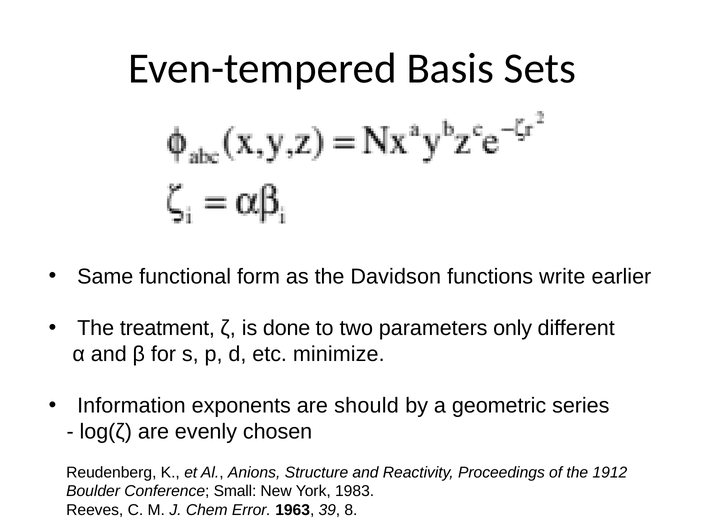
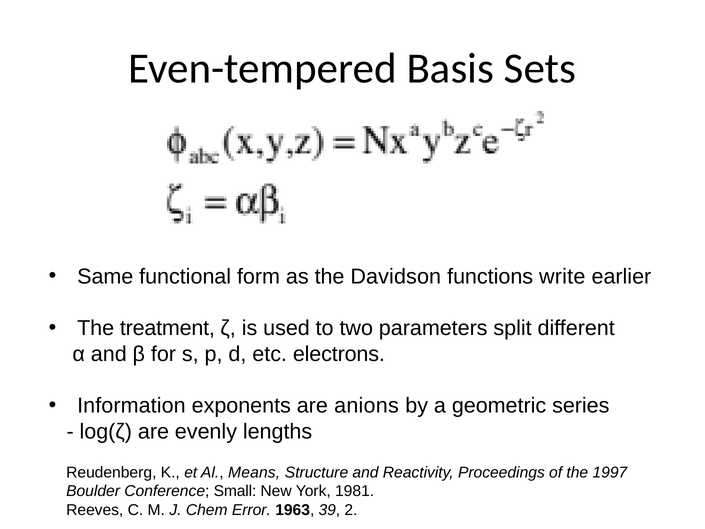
done: done -> used (287, 328)
only: only -> split (513, 328)
minimize: minimize -> electrons (339, 354)
should: should -> anions (367, 406)
chosen: chosen -> lengths (278, 431)
Anions: Anions -> Means (254, 472)
1912: 1912 -> 1997 (610, 472)
1983: 1983 -> 1981 (355, 491)
8: 8 -> 2 (351, 510)
